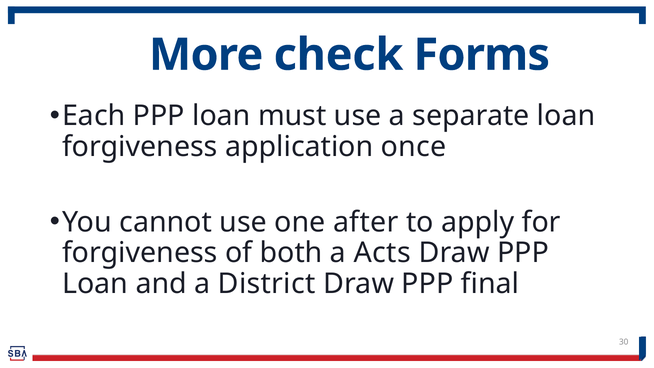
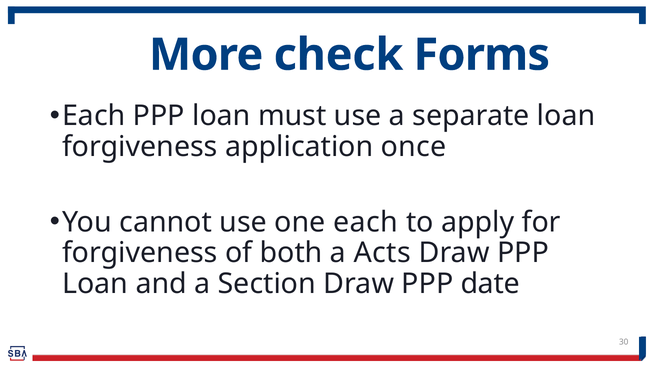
one after: after -> each (366, 222)
District: District -> Section (267, 284)
final: final -> date (490, 284)
